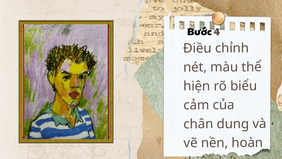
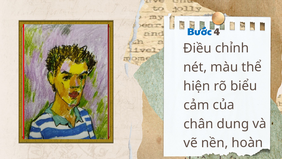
Bước colour: black -> blue (200, 32)
